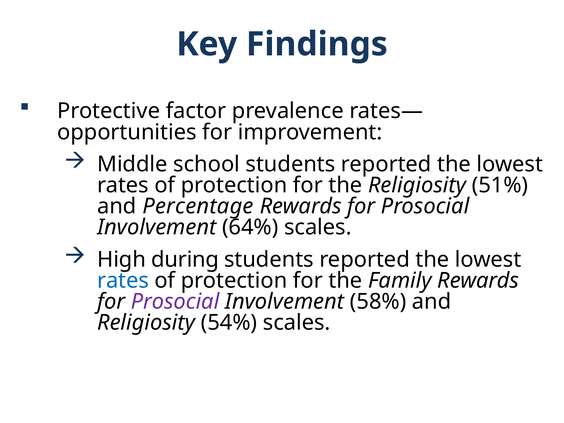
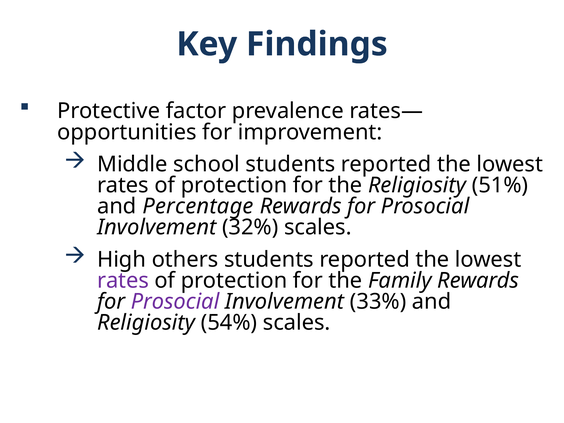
64%: 64% -> 32% (250, 227)
during: during -> others (185, 259)
rates colour: blue -> purple (123, 281)
58%: 58% -> 33% (378, 302)
